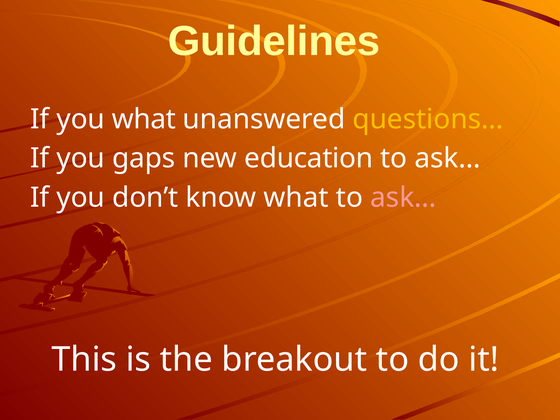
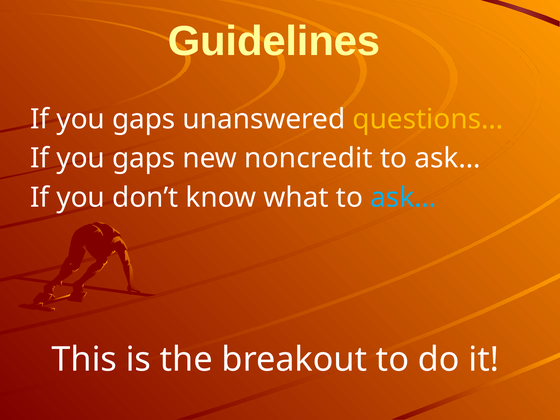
what: what -> gaps (144, 119)
education: education -> noncredit (308, 158)
ask… colour: pink -> light blue (403, 197)
